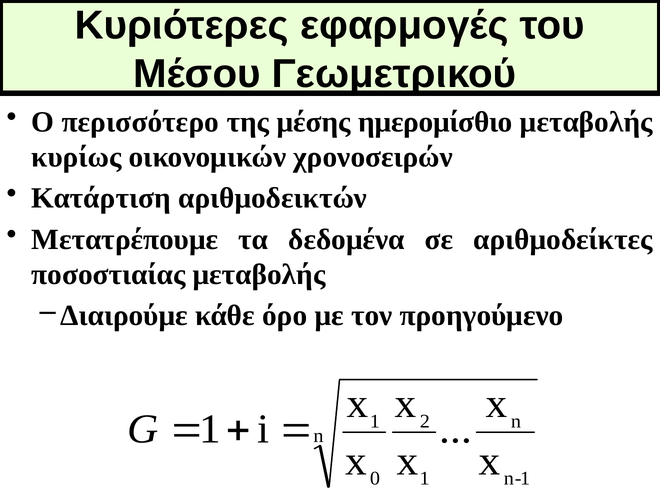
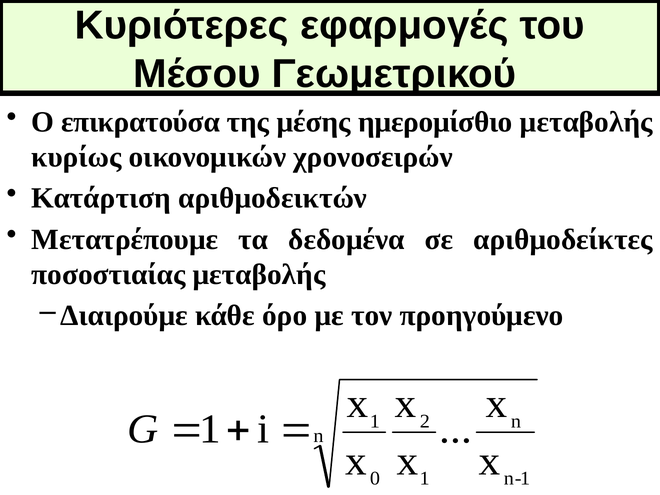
περισσότερο: περισσότερο -> επικρατούσα (141, 122)
